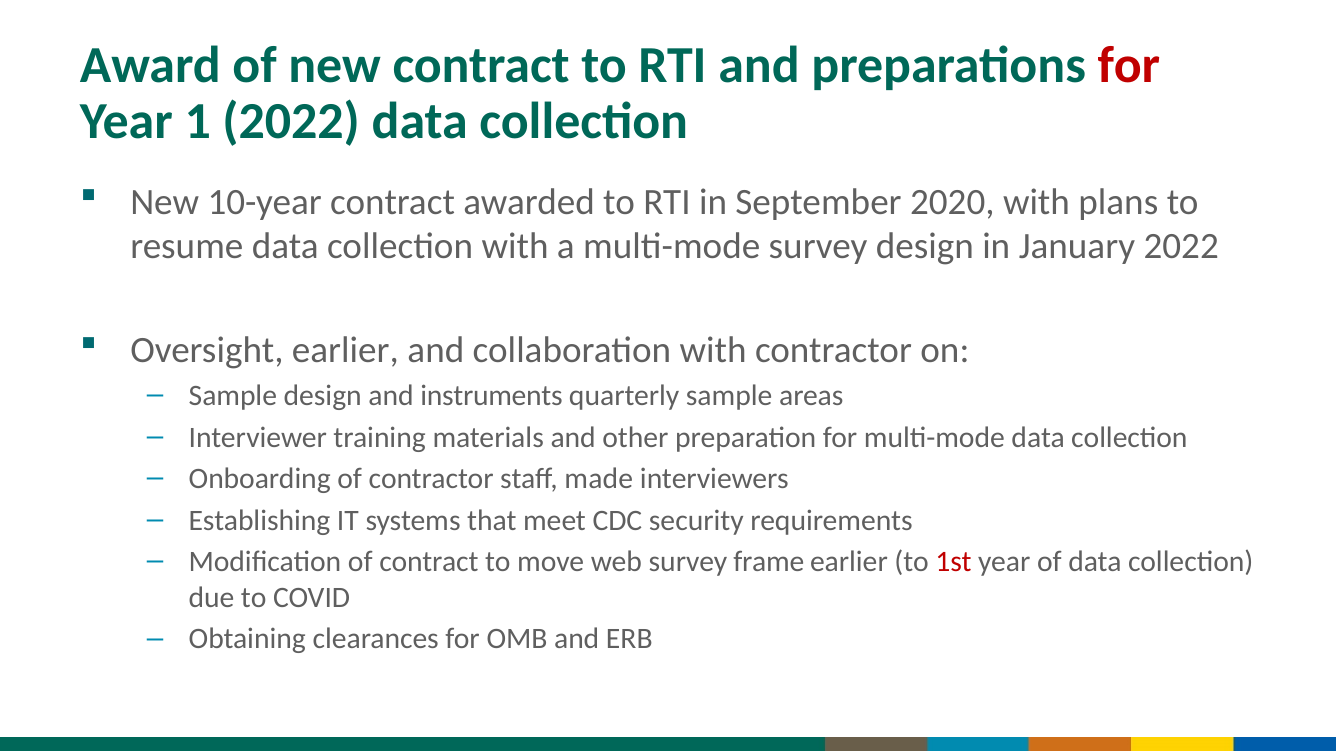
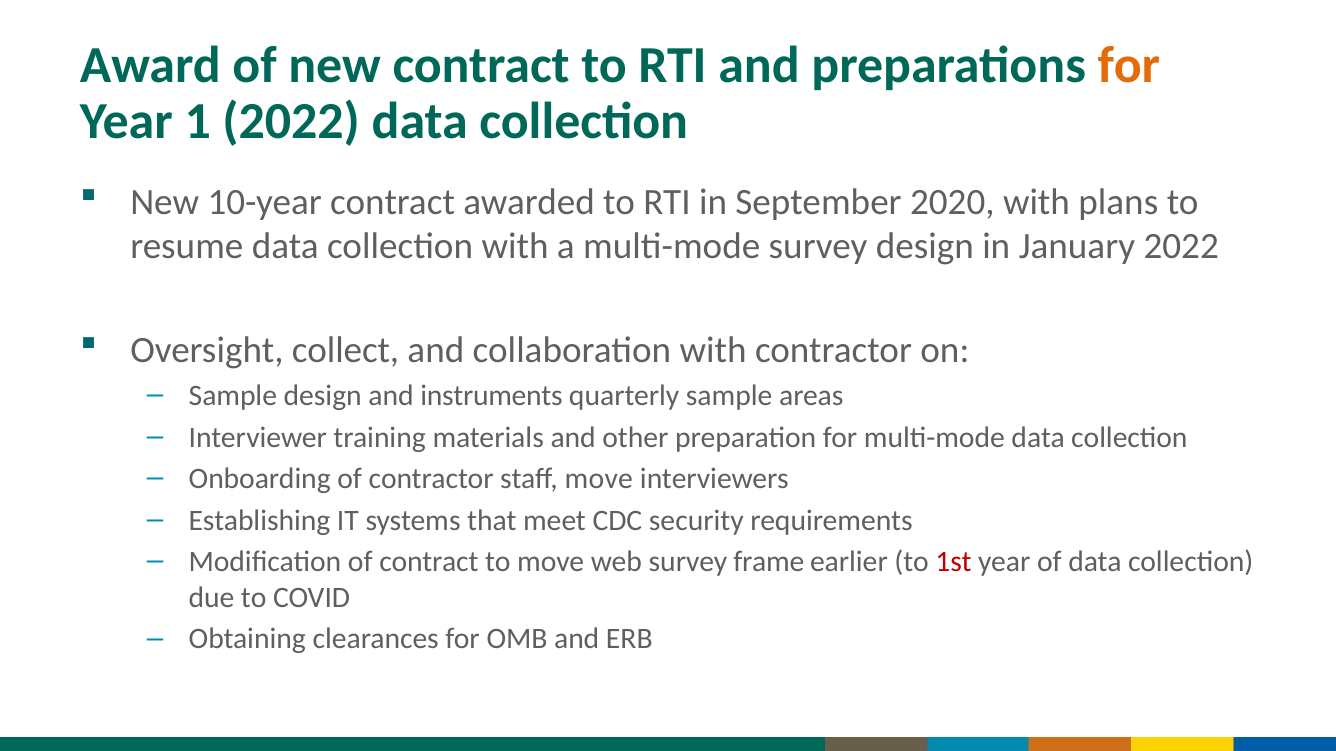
for colour: red -> orange (1129, 65)
Oversight earlier: earlier -> collect (345, 351)
staff made: made -> move (599, 479)
